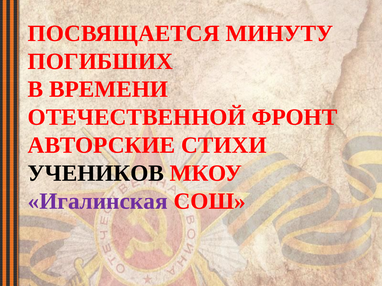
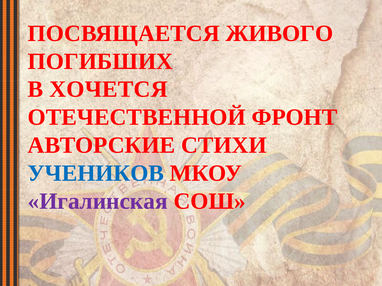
МИНУТУ: МИНУТУ -> ЖИВОГО (279, 33)
ВРЕМЕНИ: ВРЕМЕНИ -> ХОЧЕТСЯ (108, 89)
УЧЕНИКОВ colour: black -> blue (96, 173)
